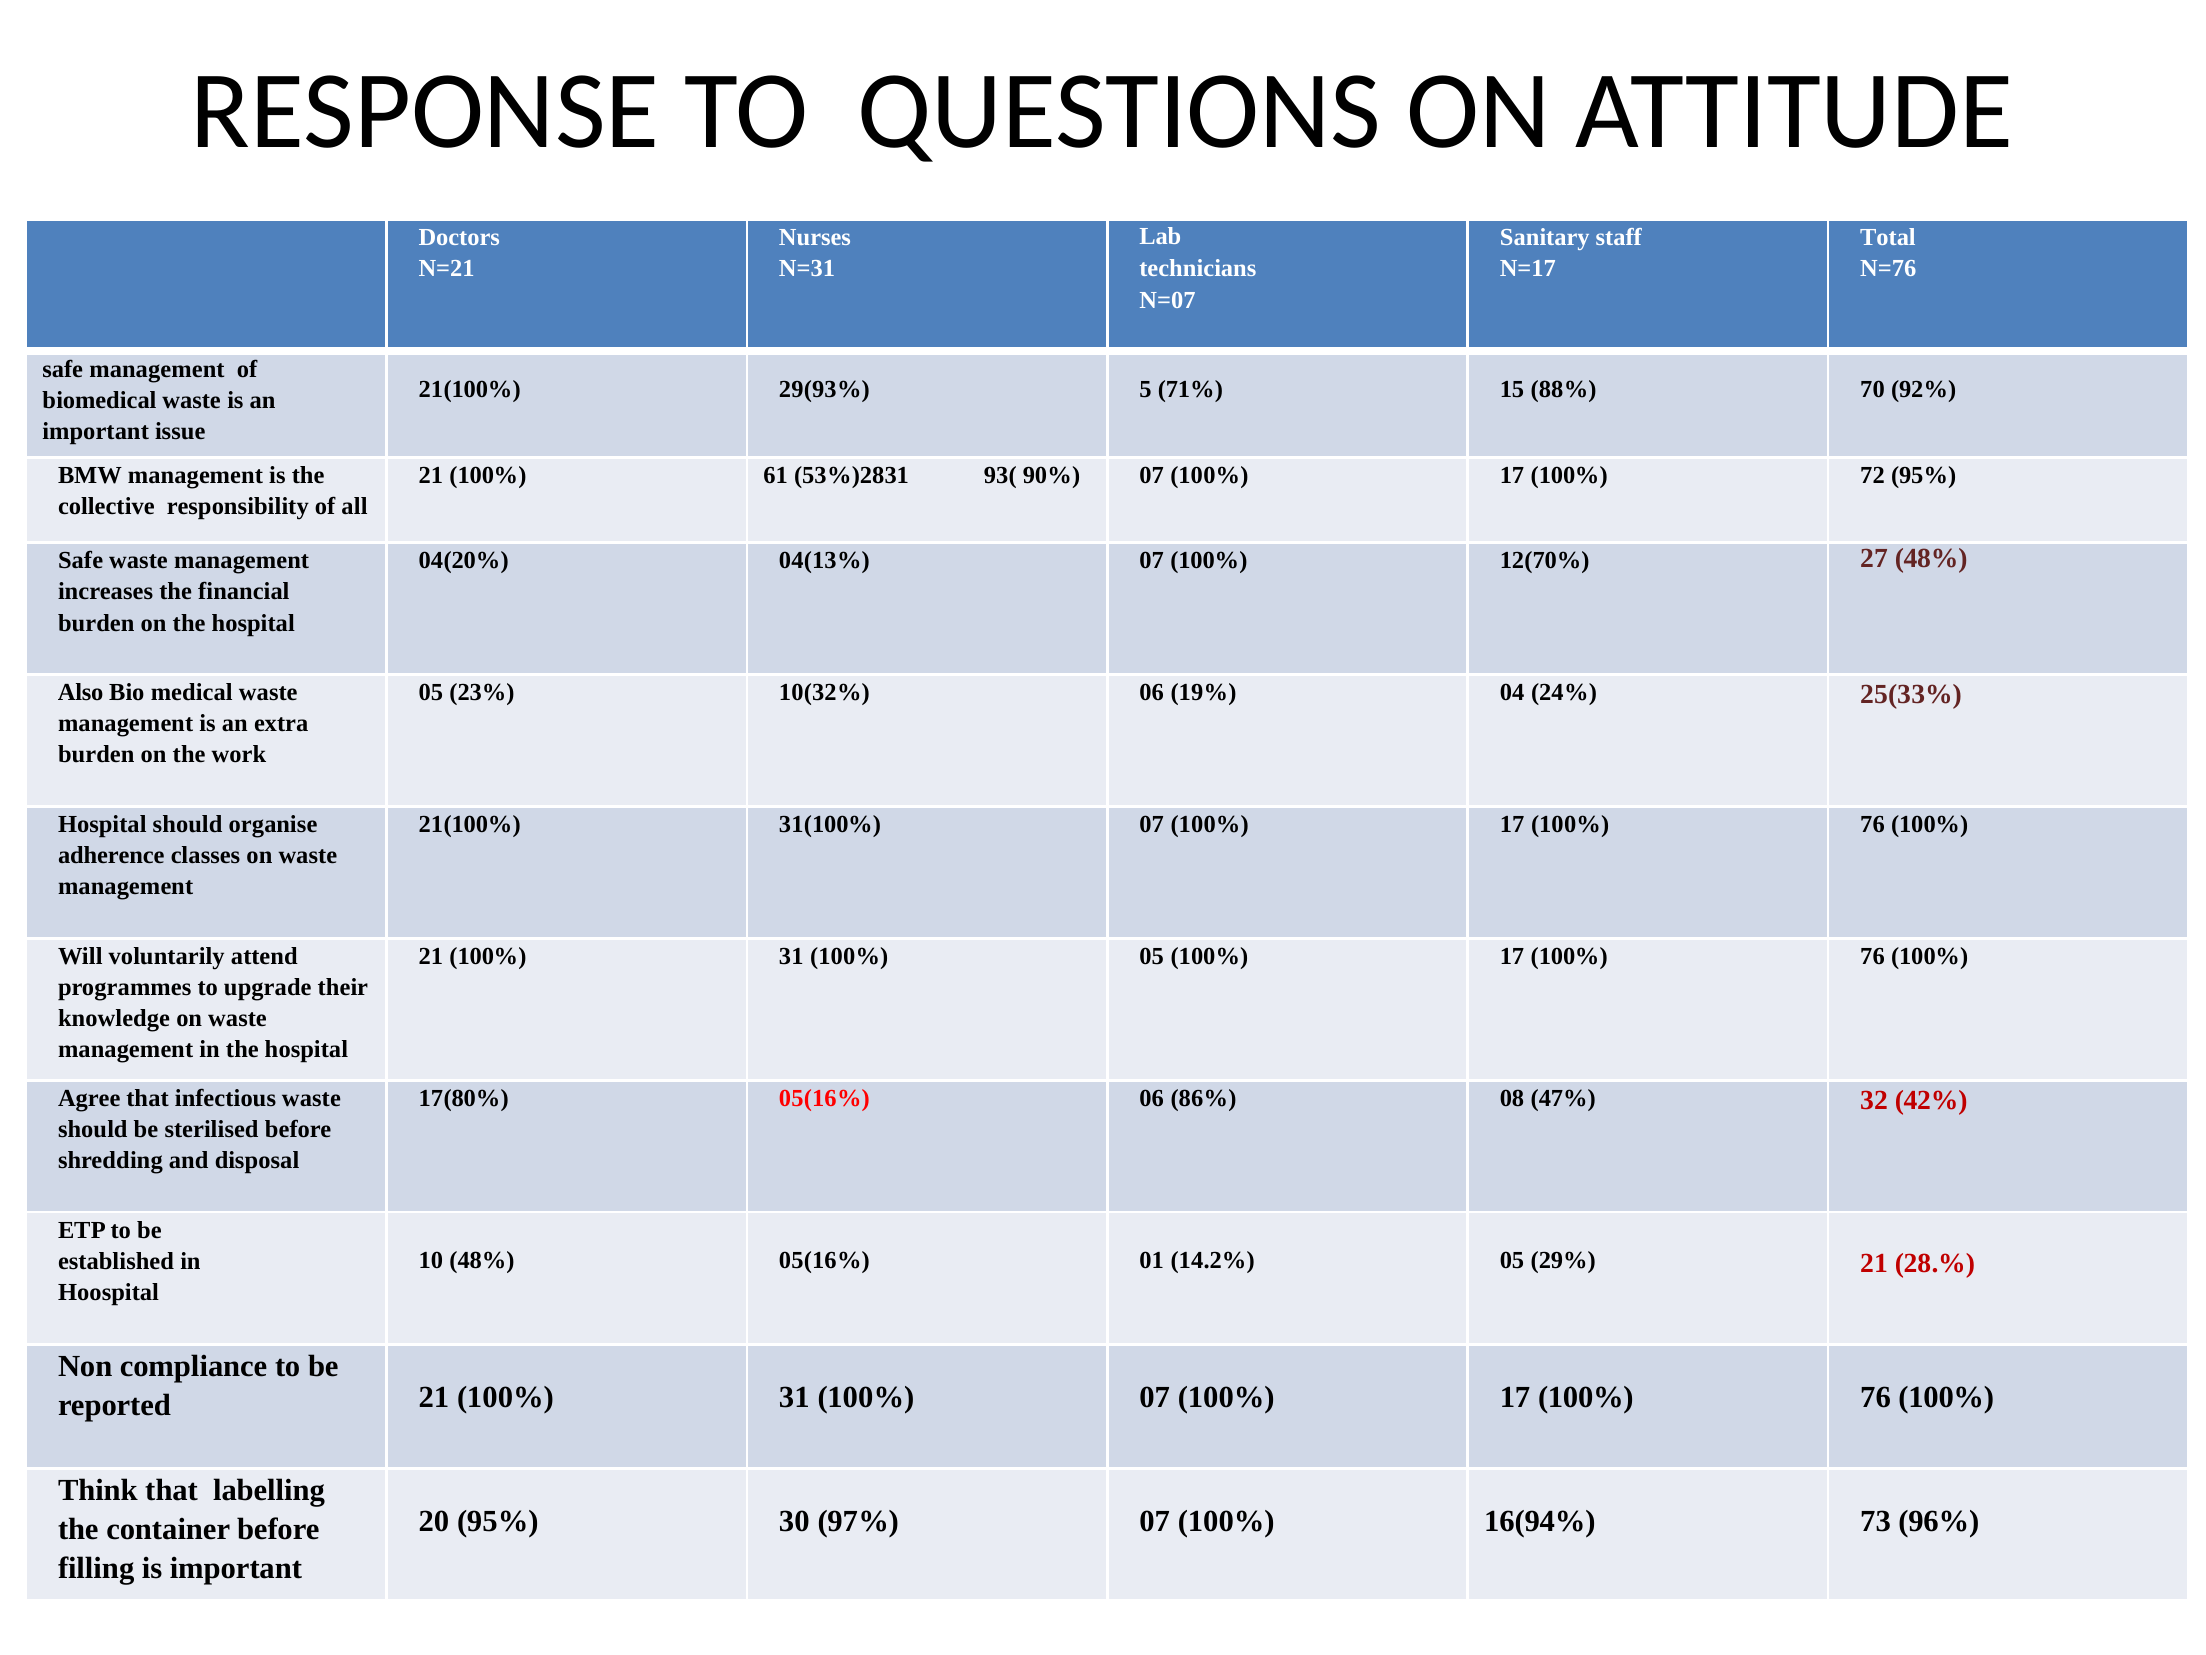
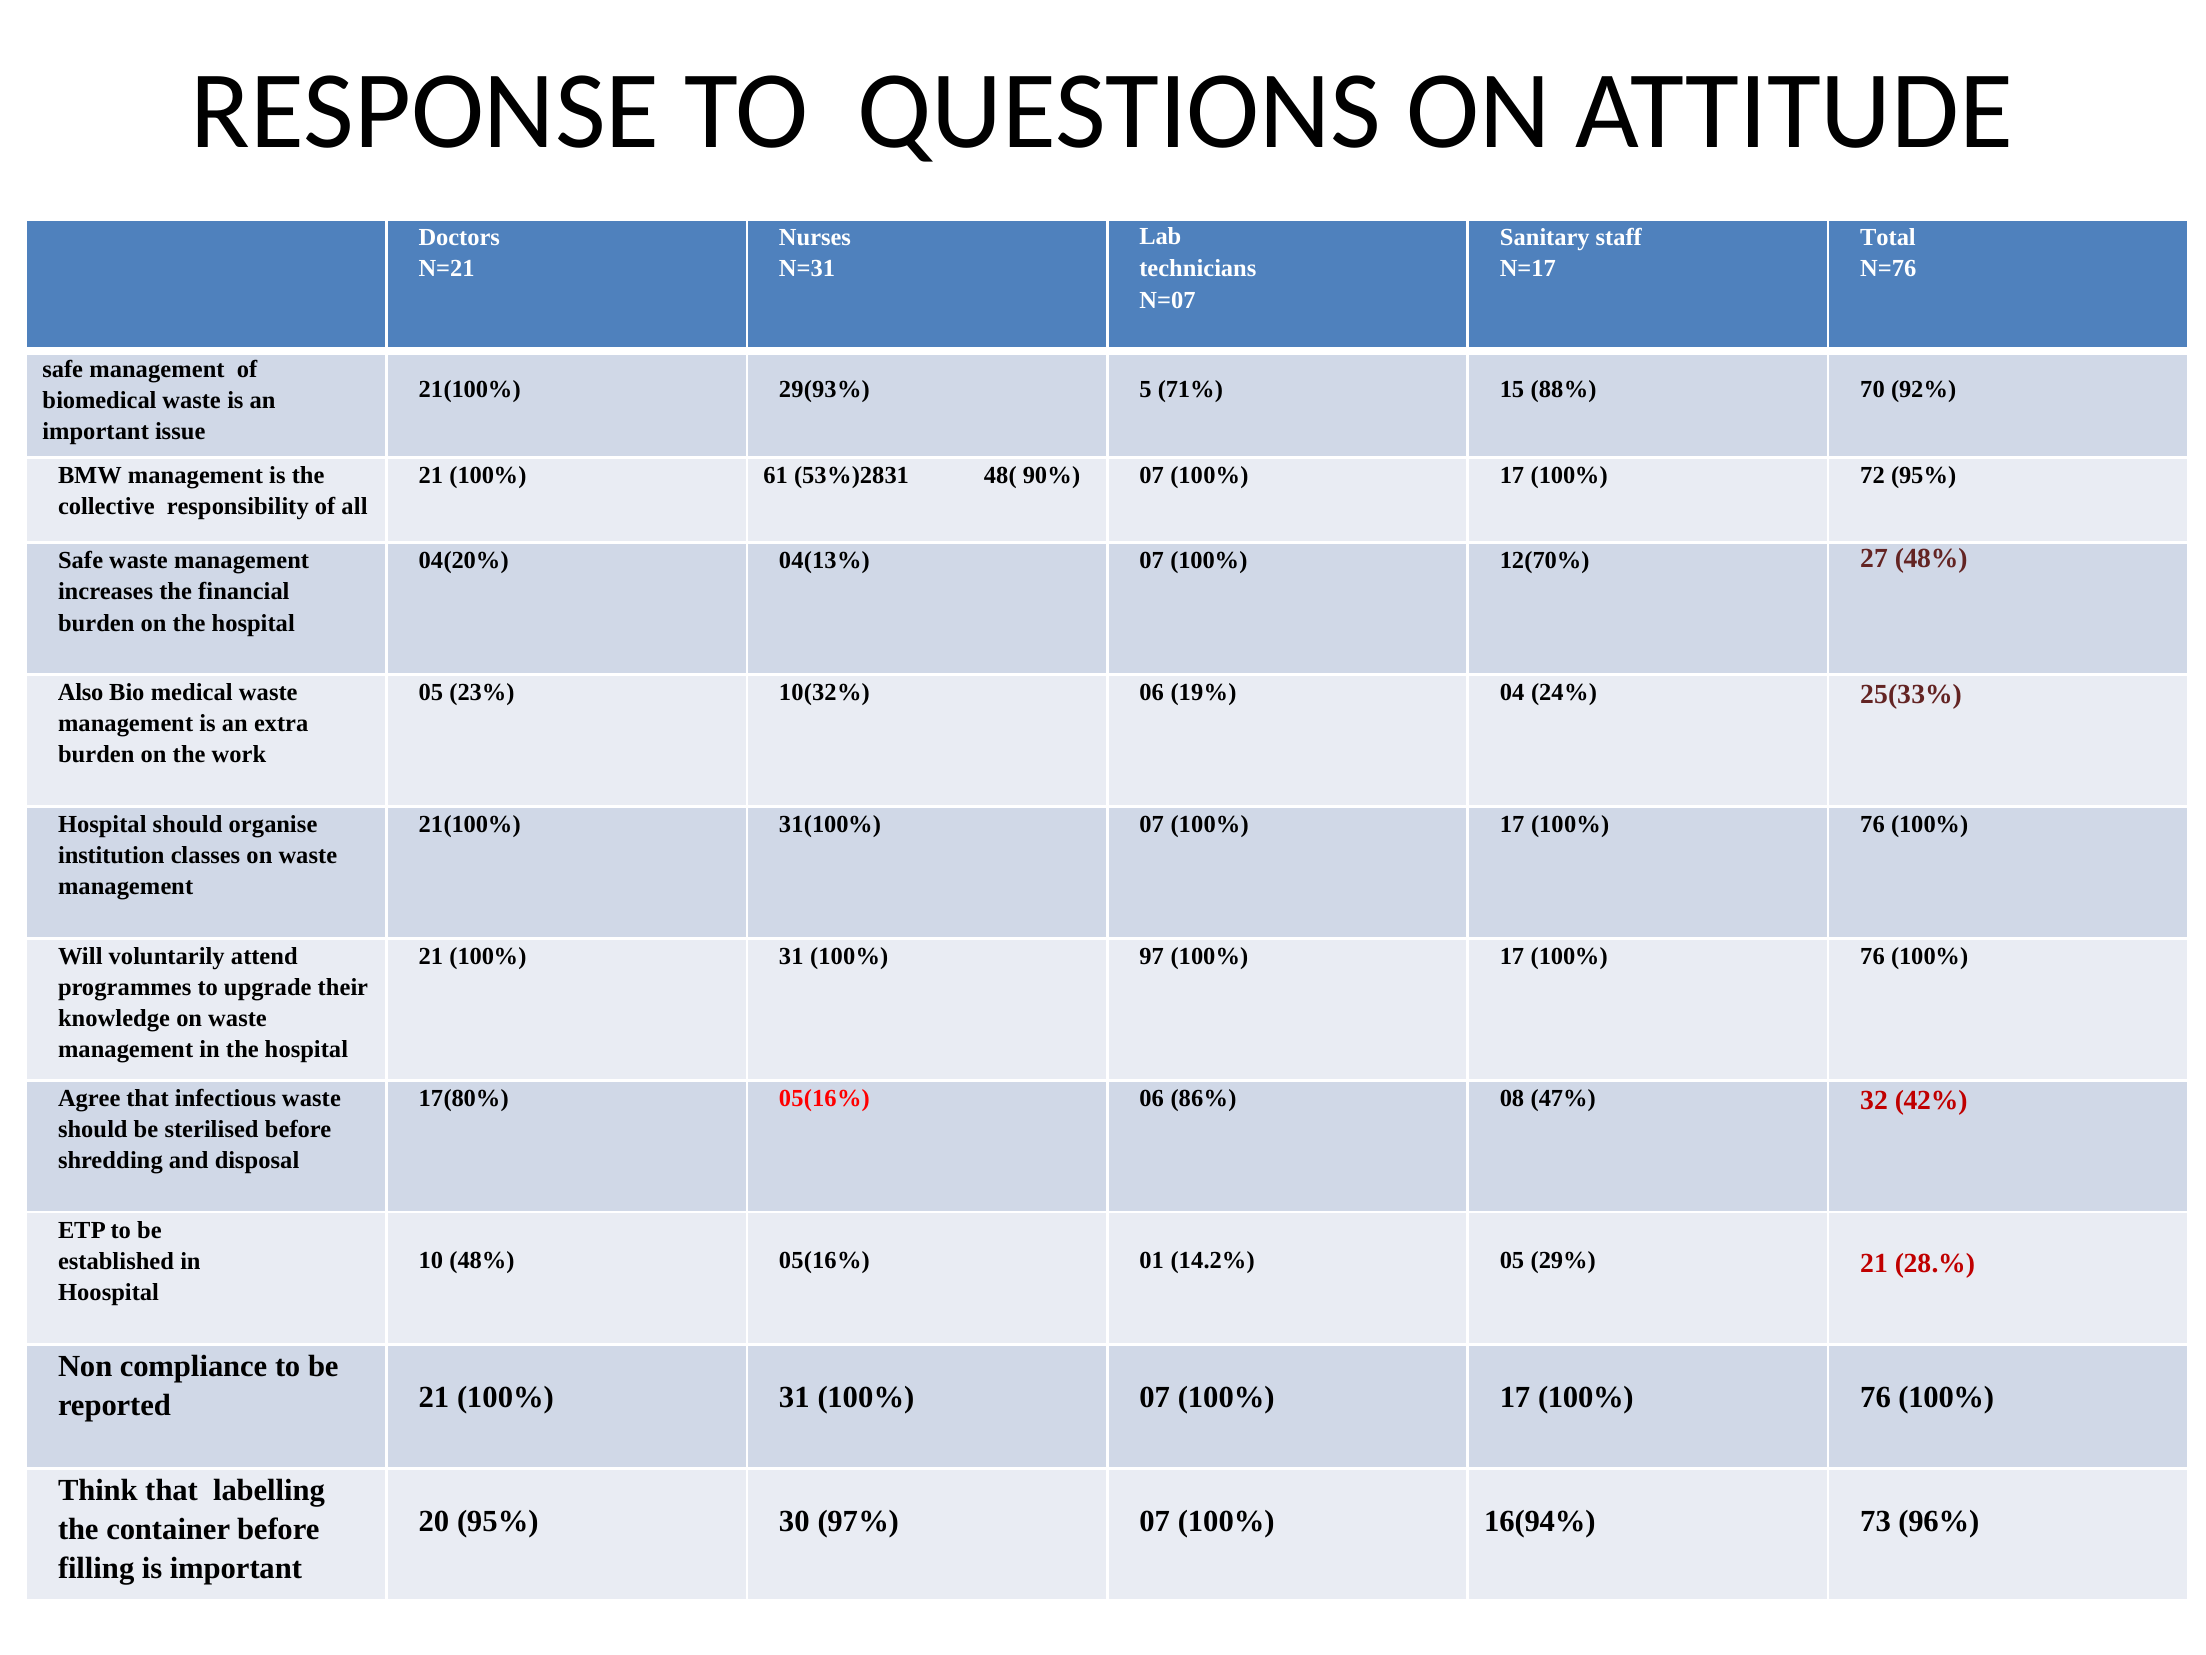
93(: 93( -> 48( (1000, 476)
adherence: adherence -> institution (111, 855)
100% 05: 05 -> 97 (1152, 956)
